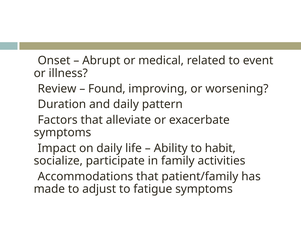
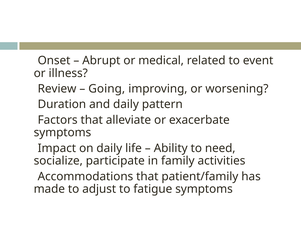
Found: Found -> Going (107, 89)
habit: habit -> need (220, 148)
